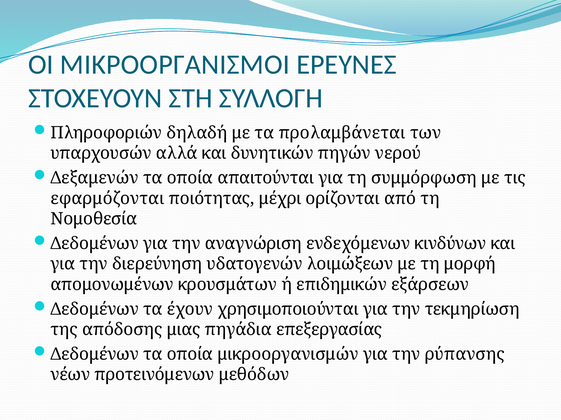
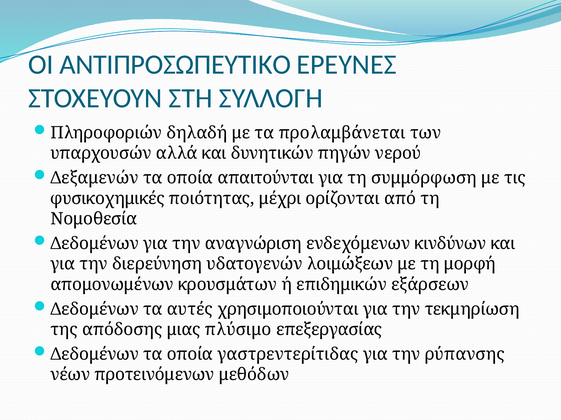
ΜΙΚΡΟΟΡΓΑΝΙΣΜΟΙ: ΜΙΚΡΟΟΡΓΑΝΙΣΜΟΙ -> ΑΝΤΙΠΡΟΣΩΠΕΥΤΙΚΟ (175, 65)
εφαρμόζονται: εφαρμόζονται -> φυσικοχημικές (108, 199)
έχουν: έχουν -> αυτές (190, 310)
πηγάδια: πηγάδια -> πλύσιμο (238, 330)
μικροοργανισμών: μικροοργανισμών -> γαστρεντερίτιδας (288, 355)
